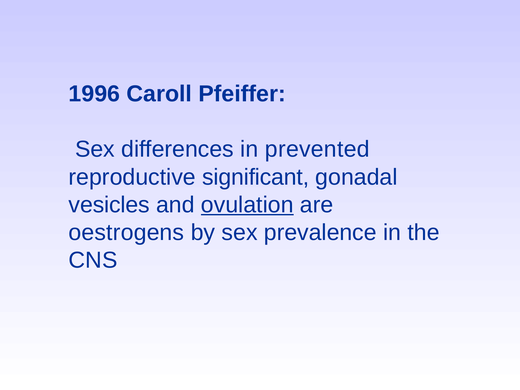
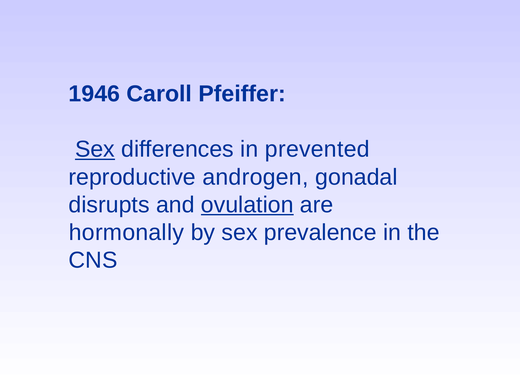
1996: 1996 -> 1946 (94, 94)
Sex underline: none -> present (95, 149)
significant: significant -> androgen (255, 177)
vesicles: vesicles -> disrupts (109, 205)
oestrogens: oestrogens -> hormonally (126, 233)
